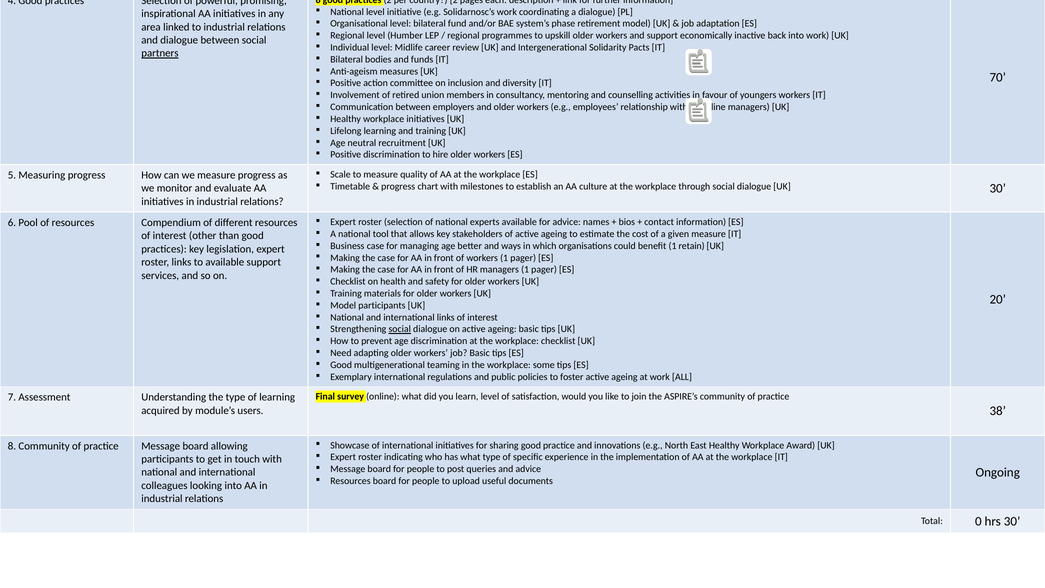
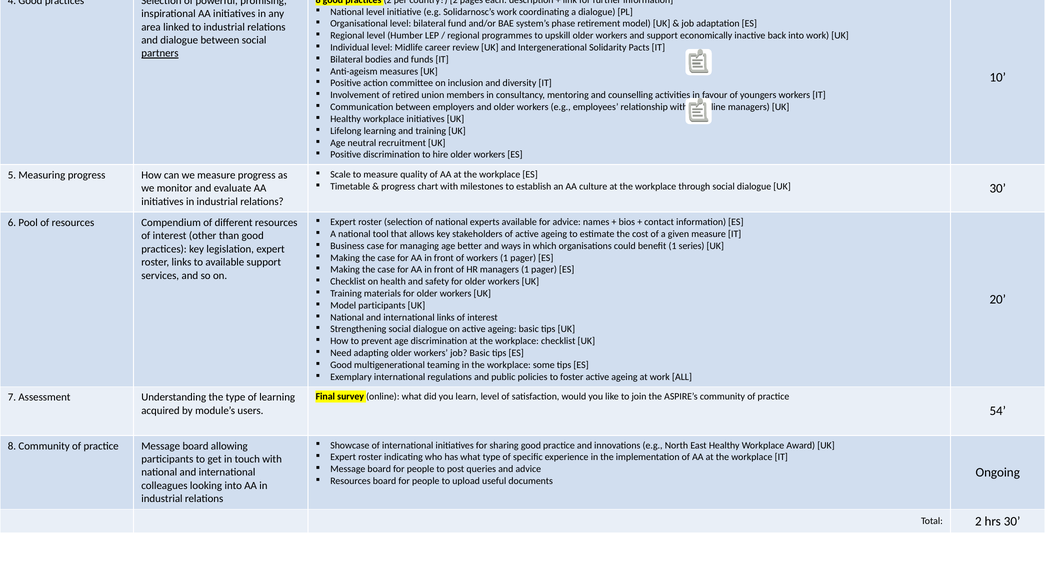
70: 70 -> 10 (998, 77)
retain: retain -> series (692, 246)
social underline: present -> none (400, 329)
38: 38 -> 54 (998, 411)
Total 0: 0 -> 2 (978, 521)
